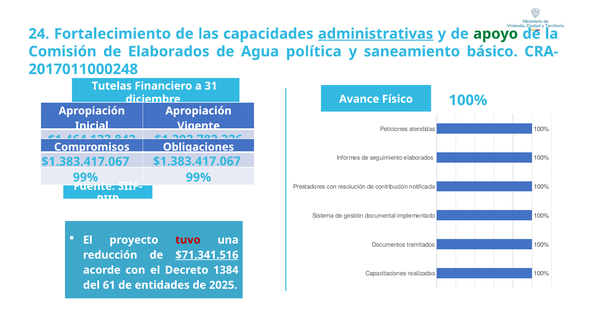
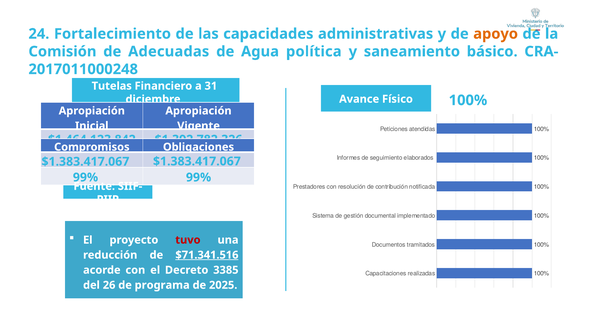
administrativas underline: present -> none (376, 34)
apoyo colour: green -> orange (496, 34)
de Elaborados: Elaborados -> Adecuadas (169, 52)
1384: 1384 -> 3385 (226, 270)
61: 61 -> 26 (109, 285)
entidades: entidades -> programa (162, 285)
